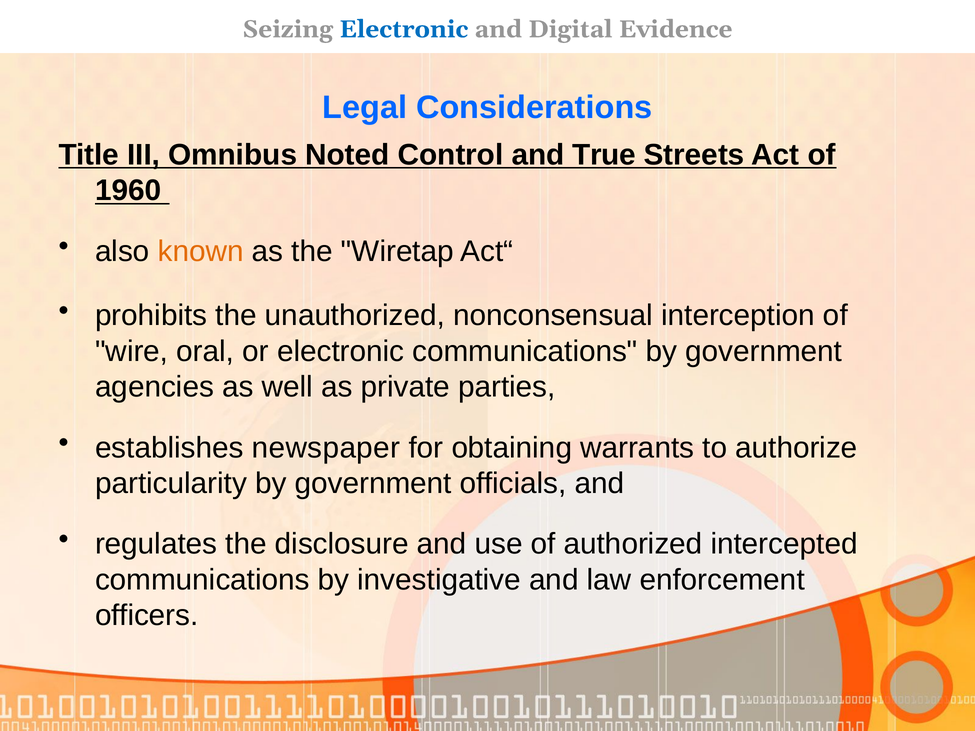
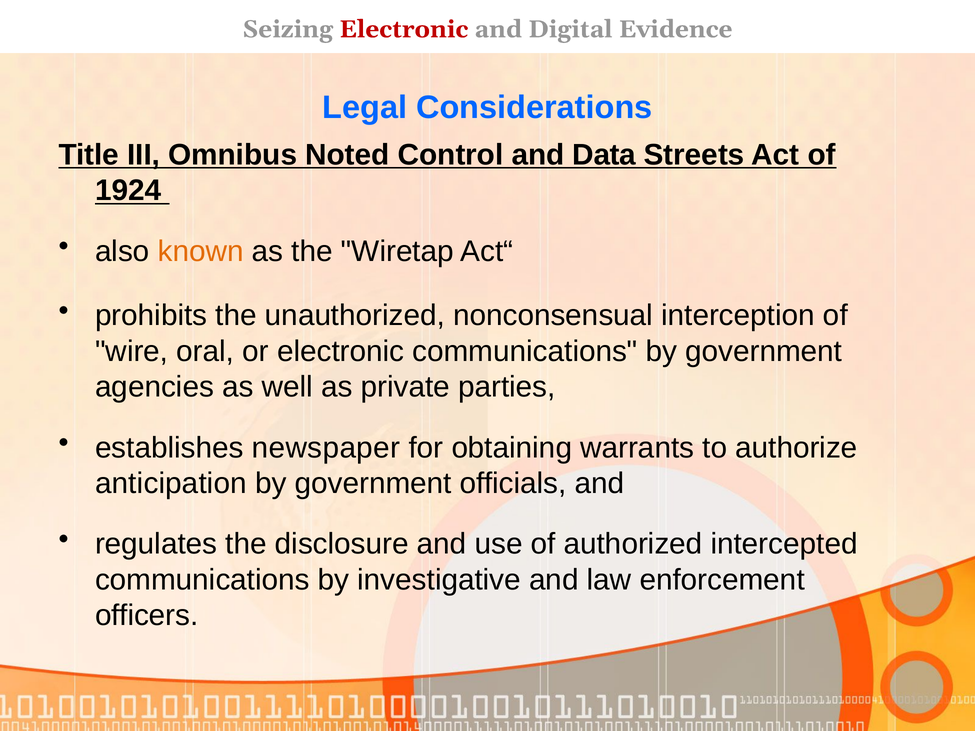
Electronic colour: blue -> red (404, 29)
True: True -> Data (604, 155)
1960: 1960 -> 1924 (128, 191)
particularity: particularity -> anticipation (171, 484)
